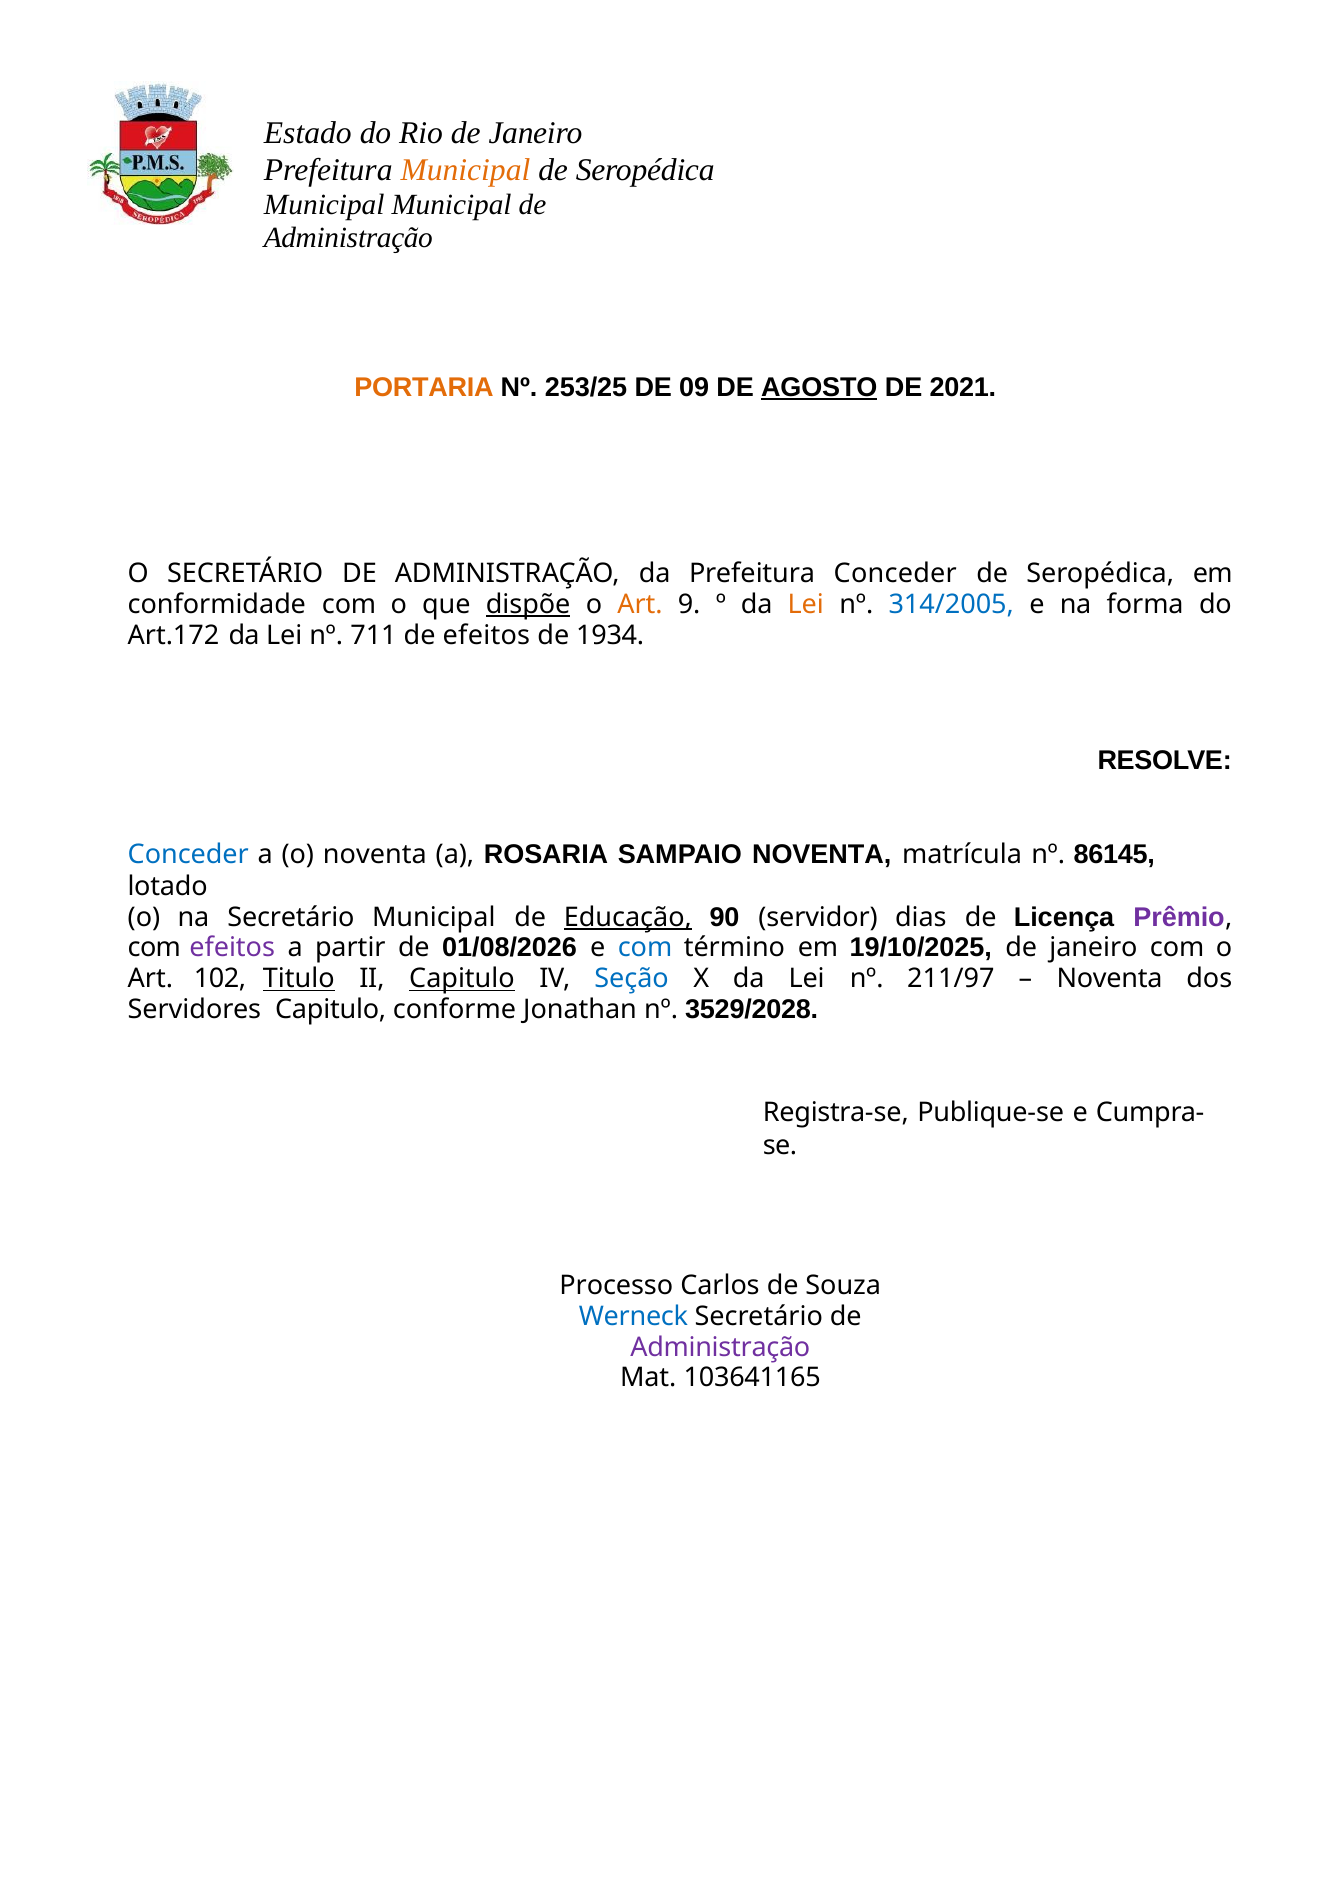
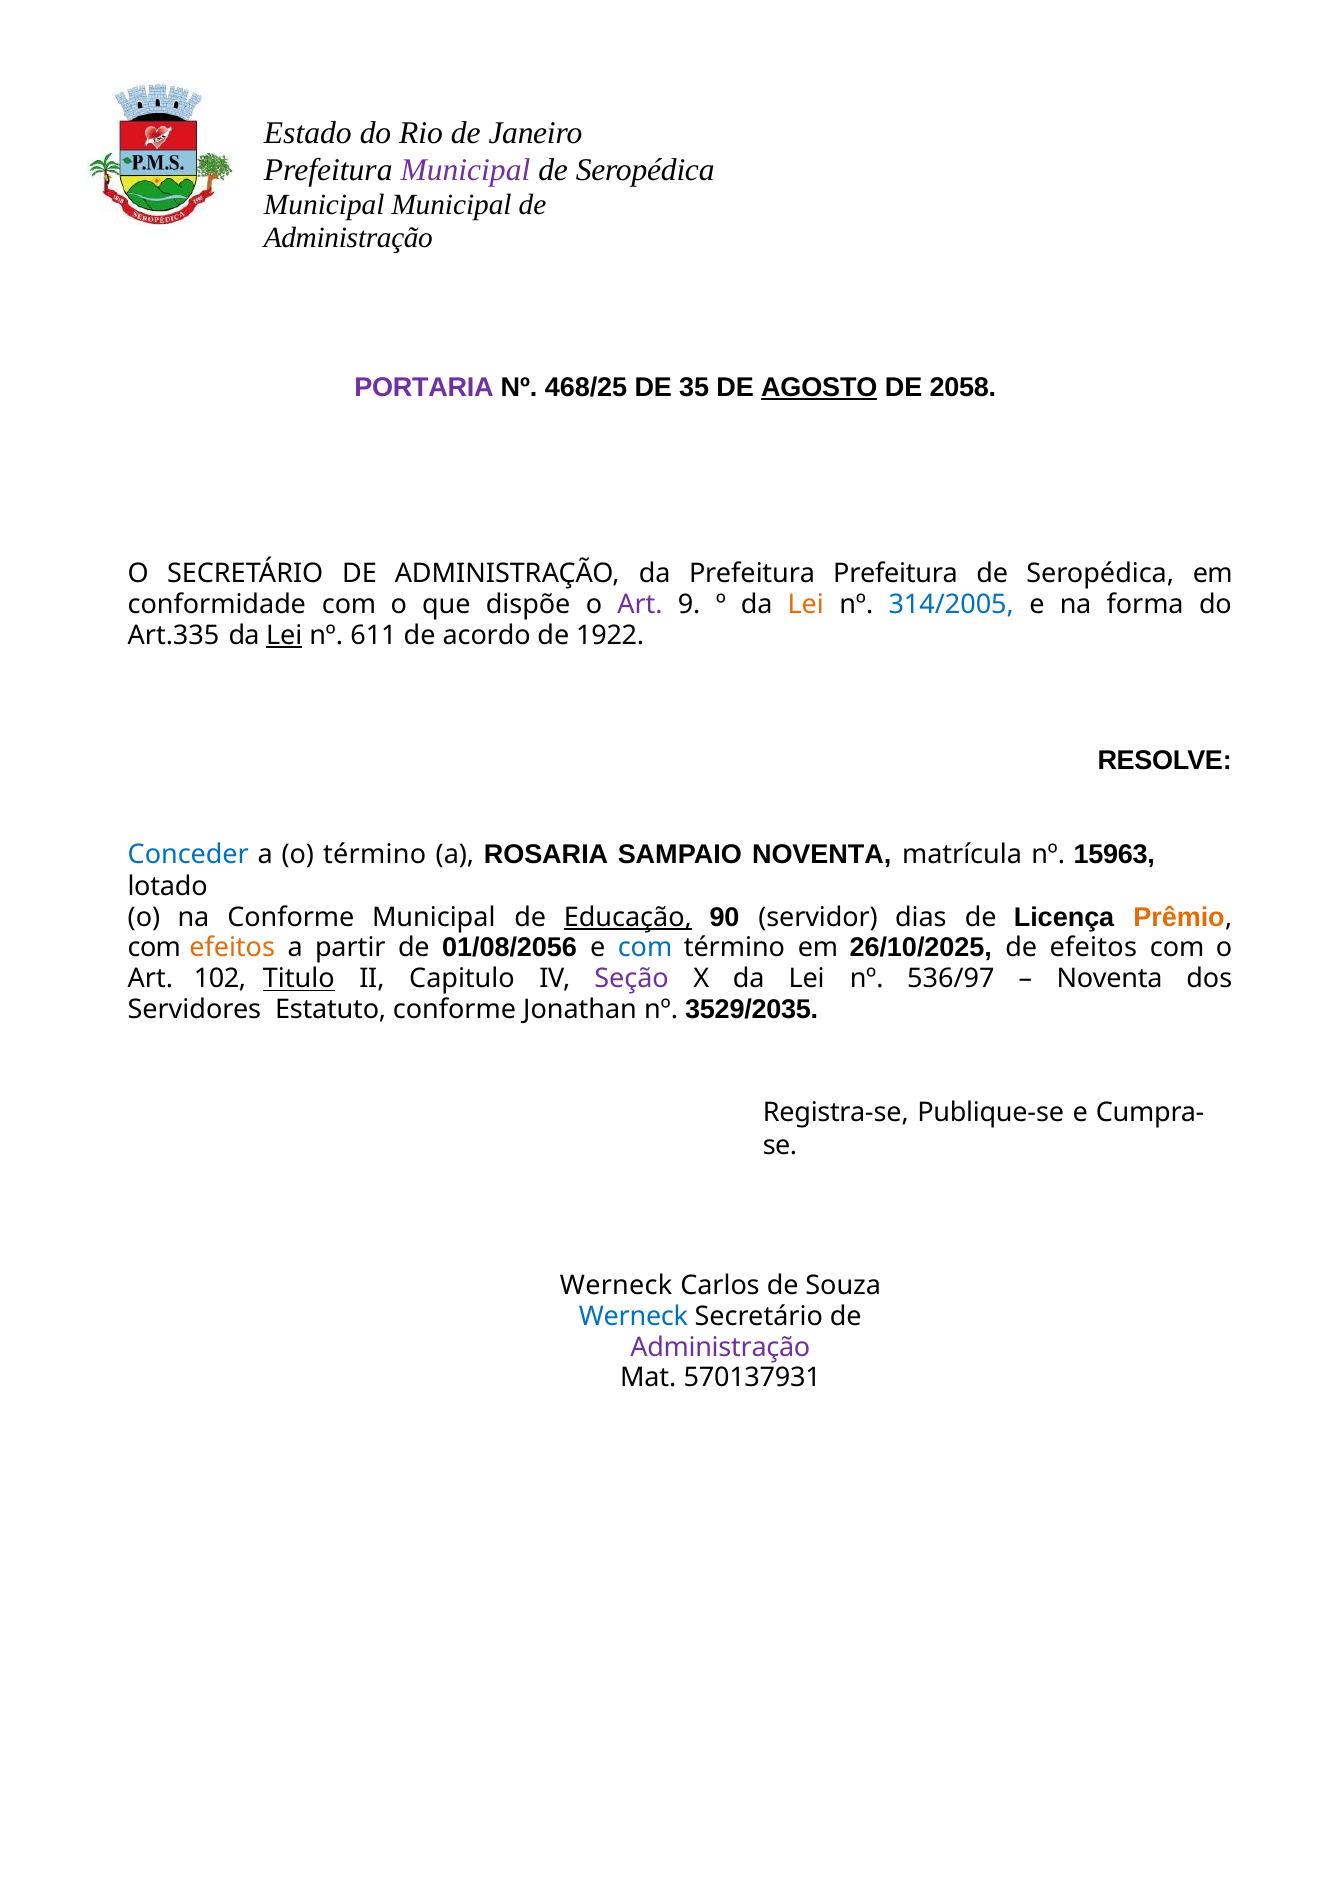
Municipal colour: orange -> purple (465, 170)
PORTARIA colour: orange -> purple (424, 388)
253/25: 253/25 -> 468/25 (586, 388)
09: 09 -> 35 (694, 388)
2021: 2021 -> 2058 (963, 388)
Prefeitura Conceder: Conceder -> Prefeitura (896, 574)
dispõe underline: present -> none (528, 605)
Art colour: orange -> purple (640, 605)
Art.172: Art.172 -> Art.335 (173, 636)
Lei underline: none -> present (284, 636)
711: 711 -> 611 (374, 636)
de efeitos: efeitos -> acordo (487, 636)
1934: 1934 -> 1922 (610, 636)
o noventa: noventa -> término (375, 855)
86145: 86145 -> 15963 (1114, 855)
na Secretário: Secretário -> Conforme (291, 918)
Prêmio colour: purple -> orange (1179, 918)
efeitos colour: purple -> orange (232, 948)
01/08/2026: 01/08/2026 -> 01/08/2056 (510, 948)
19/10/2025: 19/10/2025 -> 26/10/2025 (921, 948)
janeiro: janeiro -> efeitos (1093, 948)
Capitulo underline: present -> none (462, 979)
Seção colour: blue -> purple (632, 979)
211/97: 211/97 -> 536/97 (951, 979)
Servidores Capitulo: Capitulo -> Estatuto (331, 1010)
3529/2028: 3529/2028 -> 3529/2035 (752, 1010)
Processo: Processo -> Werneck (616, 1286)
103641165: 103641165 -> 570137931 (752, 1378)
